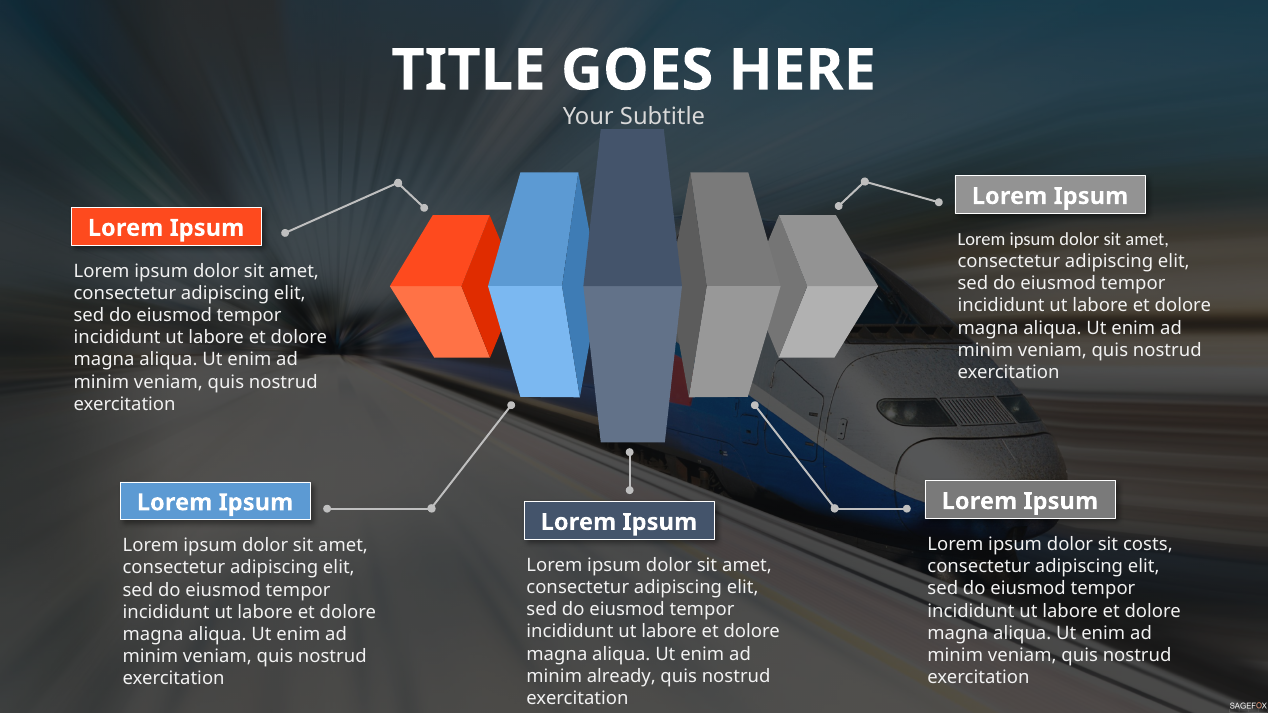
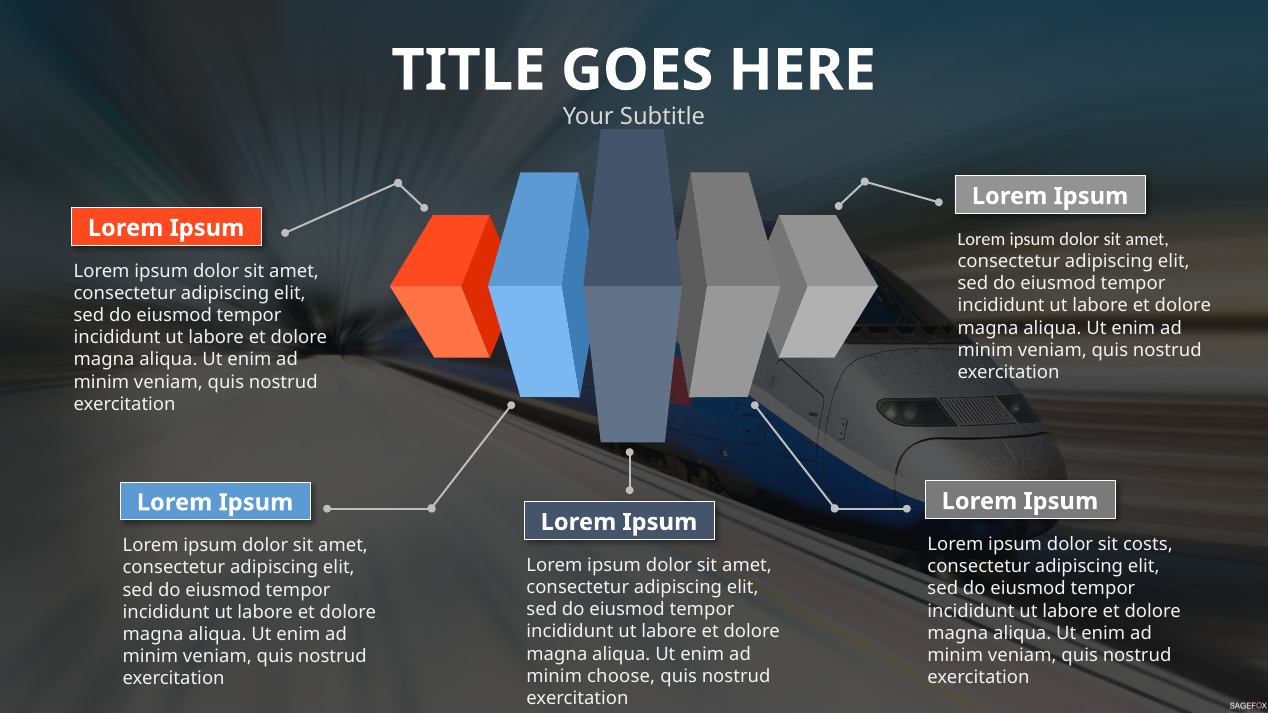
already: already -> choose (621, 676)
